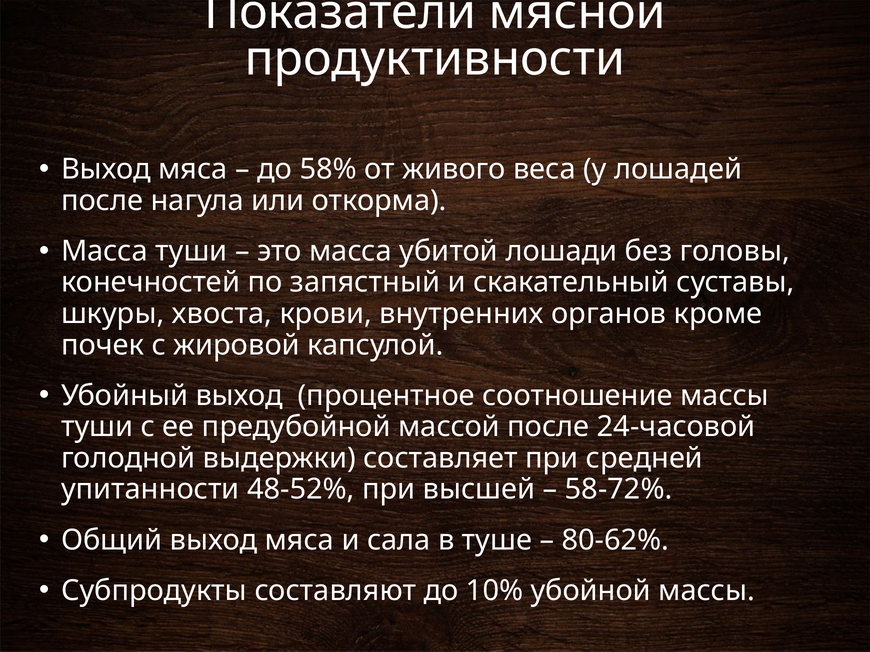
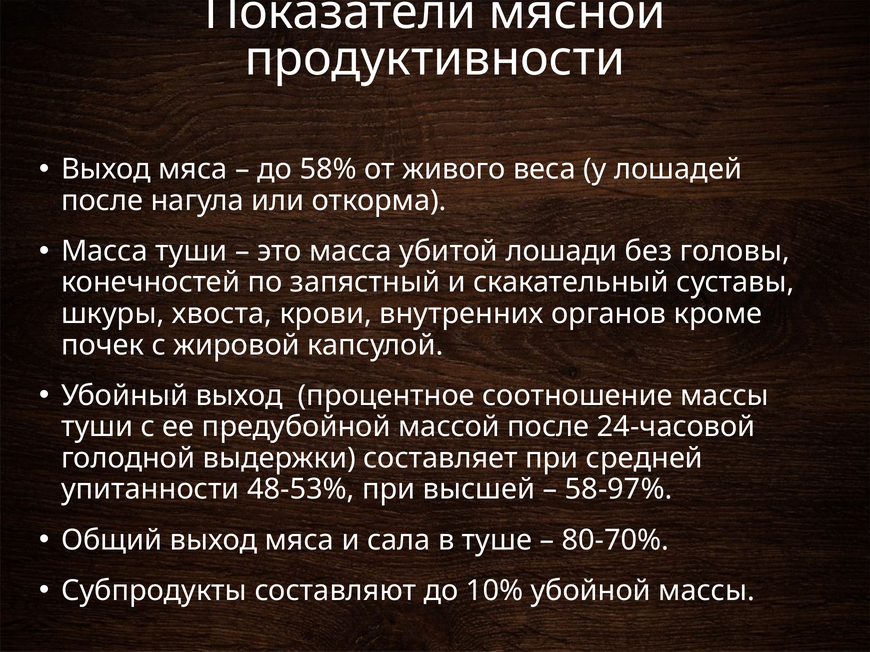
48-52%: 48-52% -> 48-53% (301, 490)
58-72%: 58-72% -> 58-97% (619, 490)
80-62%: 80-62% -> 80-70% (615, 540)
